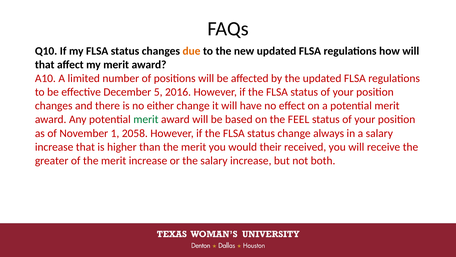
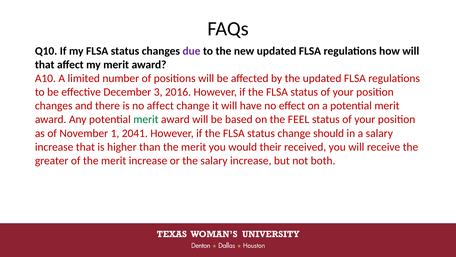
due colour: orange -> purple (191, 51)
5: 5 -> 3 (158, 92)
no either: either -> affect (160, 106)
2058: 2058 -> 2041 (135, 133)
always: always -> should (329, 133)
